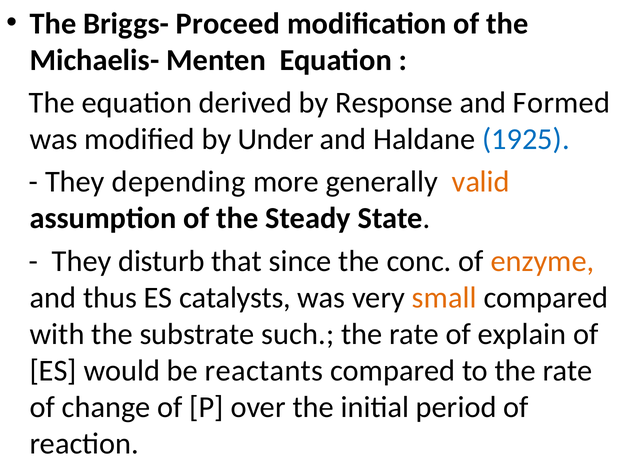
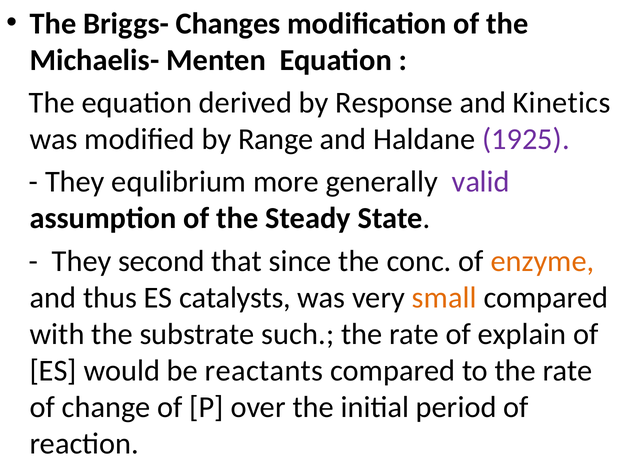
Proceed: Proceed -> Changes (228, 23)
Formed: Formed -> Kinetics (562, 103)
Under: Under -> Range (276, 139)
1925 colour: blue -> purple (526, 139)
depending: depending -> equlibrium (179, 182)
valid colour: orange -> purple (481, 182)
disturb: disturb -> second (161, 261)
